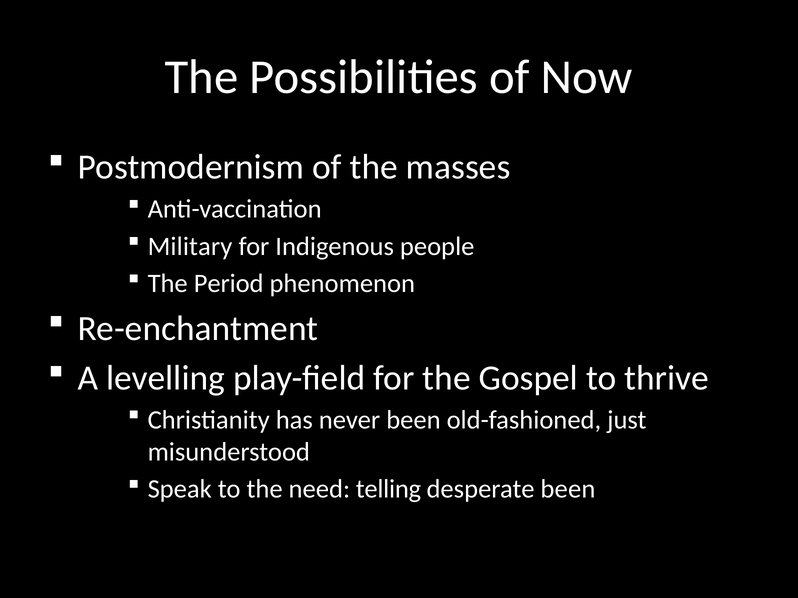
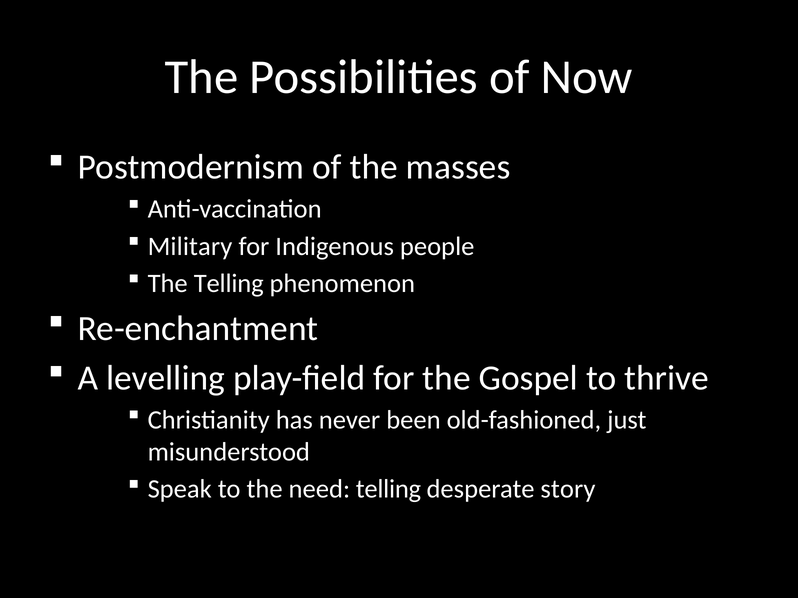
The Period: Period -> Telling (229, 284)
desperate been: been -> story (568, 490)
